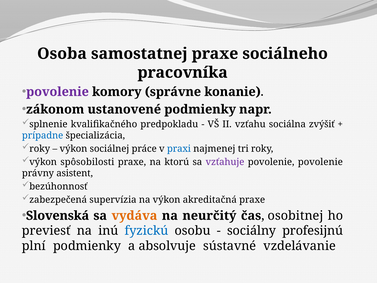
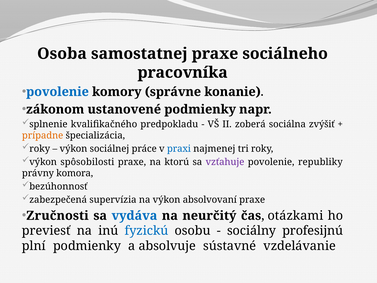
povolenie colour: purple -> blue (57, 92)
vzťahu: vzťahu -> zoberá (250, 124)
prípadne colour: blue -> orange (43, 135)
povolenie povolenie: povolenie -> republiky (320, 162)
asistent: asistent -> komora (75, 173)
akreditačná: akreditačná -> absolvovaní (210, 200)
Slovenská: Slovenská -> Zručnosti (57, 215)
vydáva colour: orange -> blue (134, 215)
osobitnej: osobitnej -> otázkami (296, 215)
